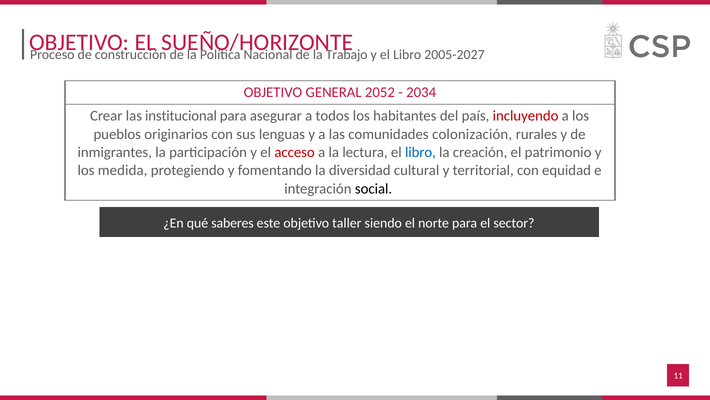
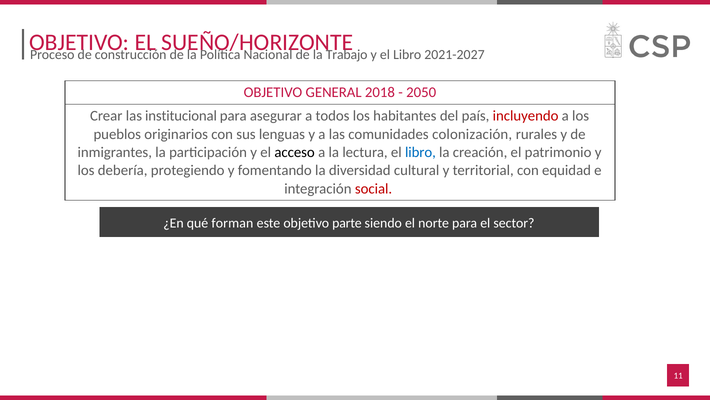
2005-2027: 2005-2027 -> 2021-2027 (454, 55)
2052: 2052 -> 2018 (380, 92)
2034: 2034 -> 2050 (421, 92)
acceso colour: red -> black (295, 152)
medida: medida -> debería (123, 170)
social colour: black -> red (374, 188)
saberes: saberes -> forman (232, 223)
taller: taller -> parte (347, 223)
